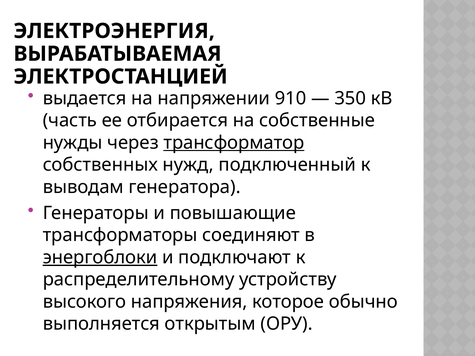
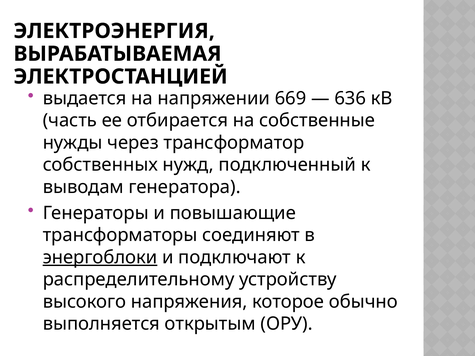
910: 910 -> 669 (291, 98)
350: 350 -> 636 (350, 98)
трансформатор underline: present -> none (234, 143)
